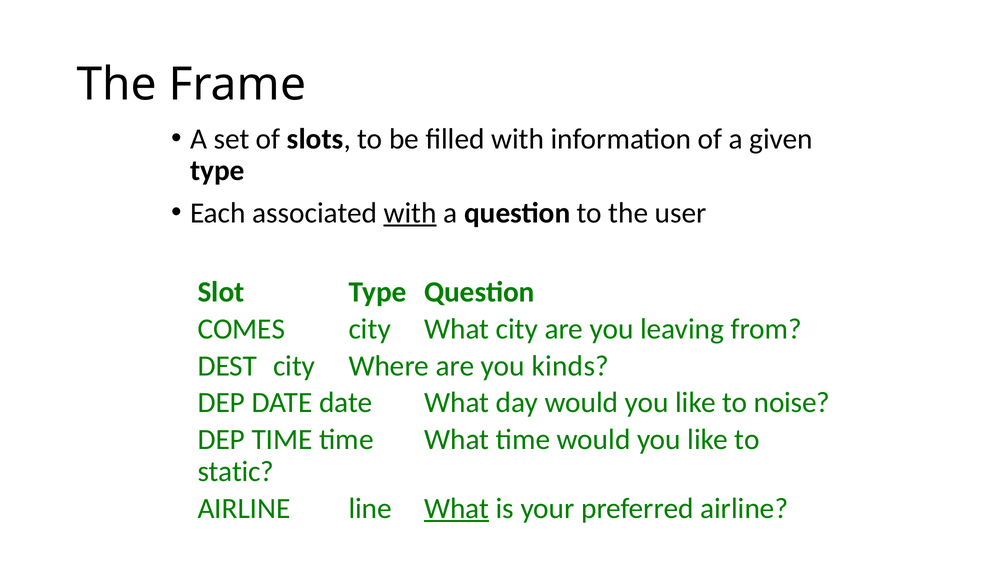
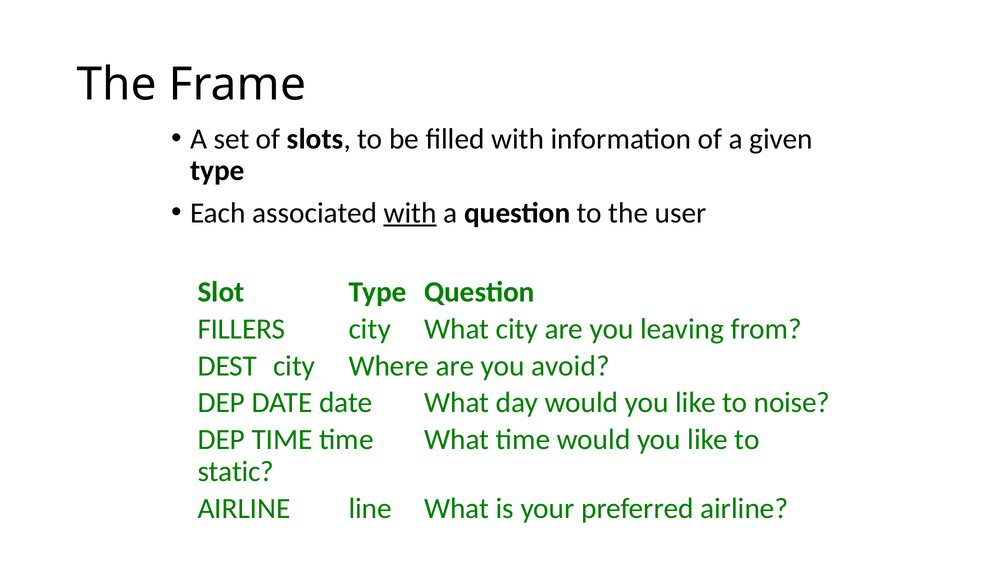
COMES: COMES -> FILLERS (241, 329)
kinds: kinds -> avoid (570, 366)
What underline: present -> none (457, 509)
